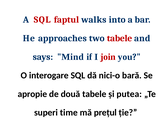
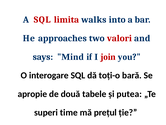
faptul: faptul -> limita (66, 20)
two tabele: tabele -> valori (119, 38)
nici-o: nici-o -> toți-o (109, 75)
